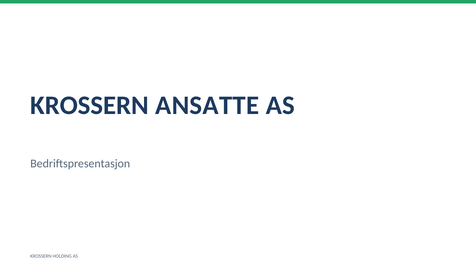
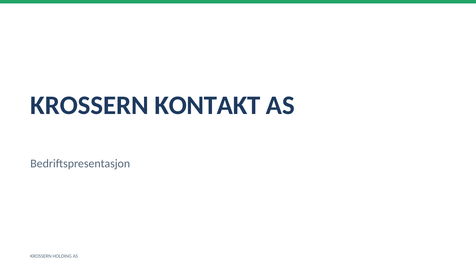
ANSATTE: ANSATTE -> KONTAKT (207, 106)
